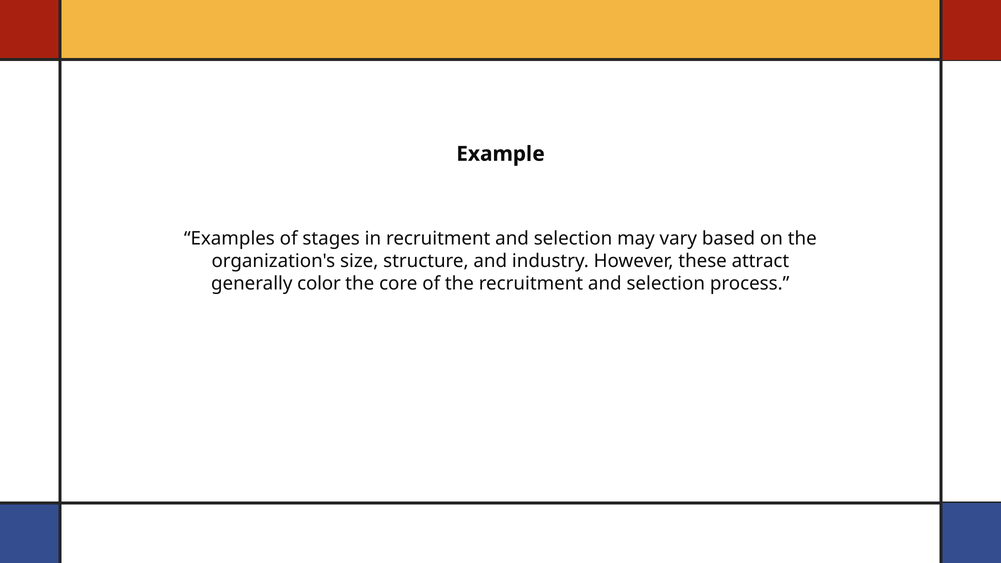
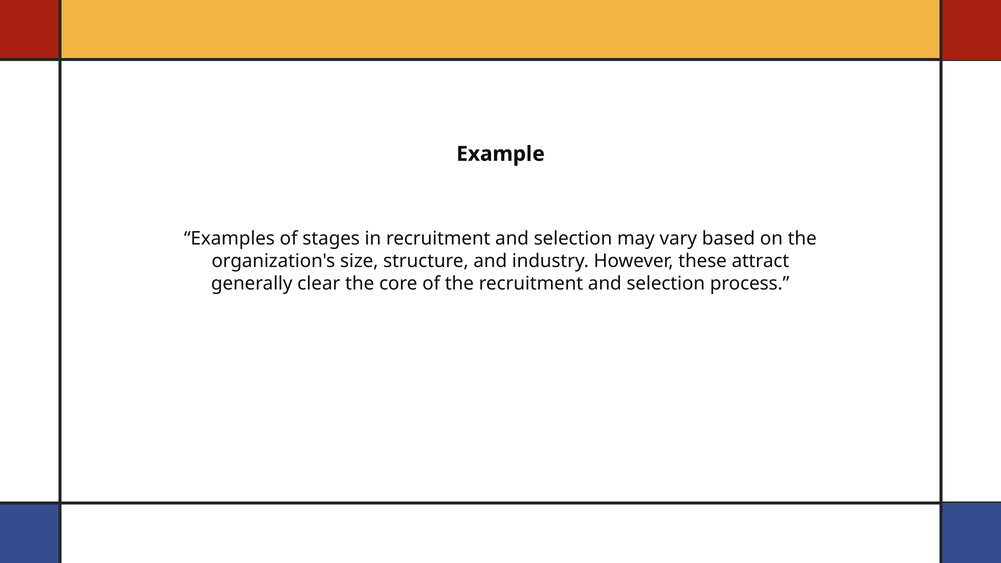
color: color -> clear (319, 283)
